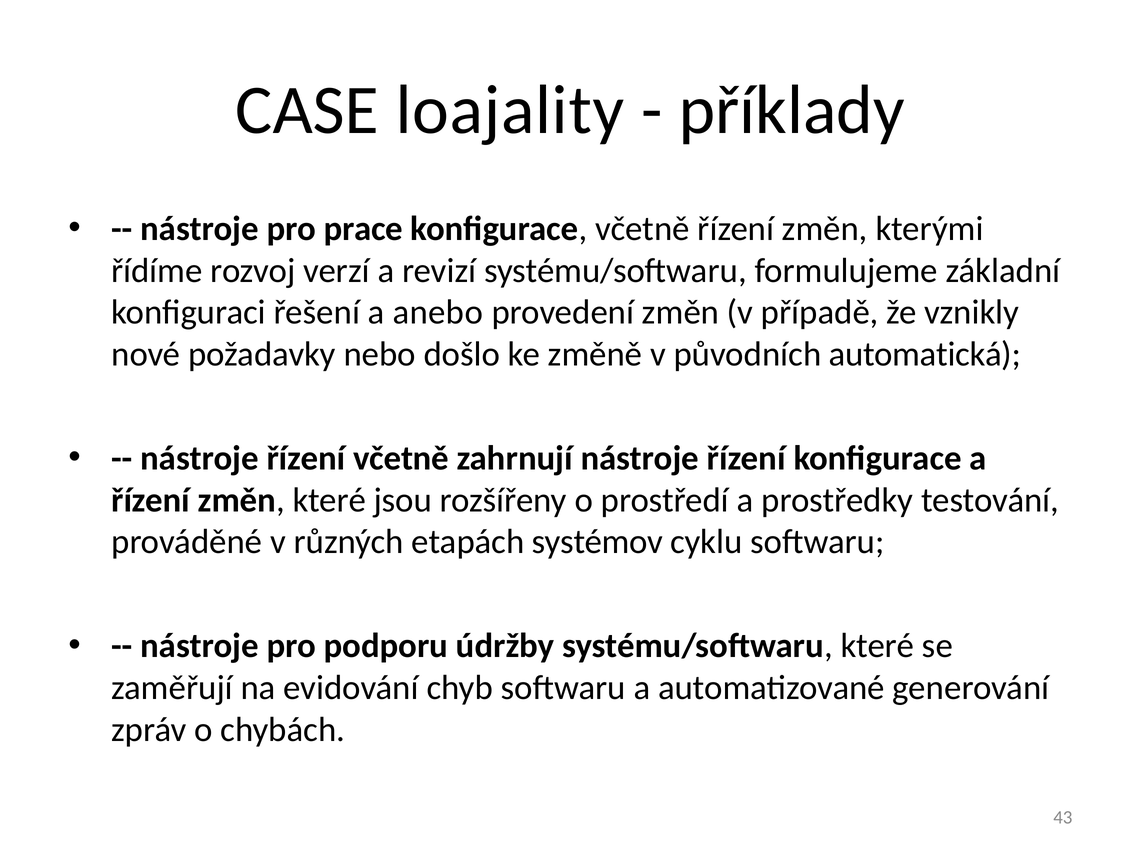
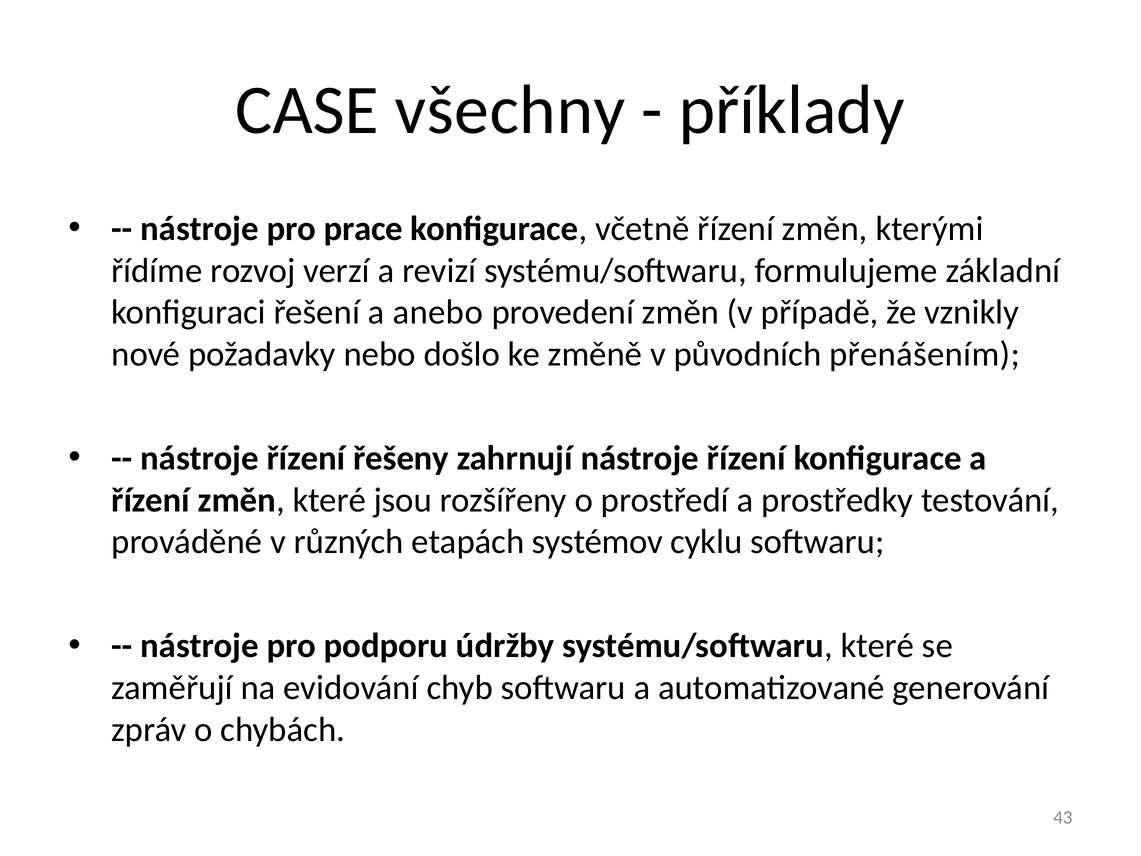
loajality: loajality -> všechny (510, 110)
automatická: automatická -> přenášením (925, 354)
řízení včetně: včetně -> řešeny (401, 458)
